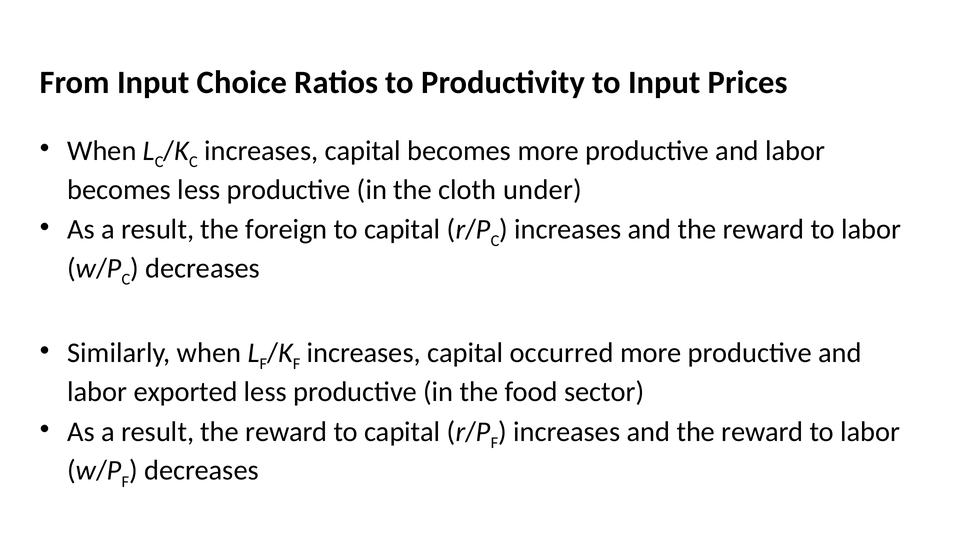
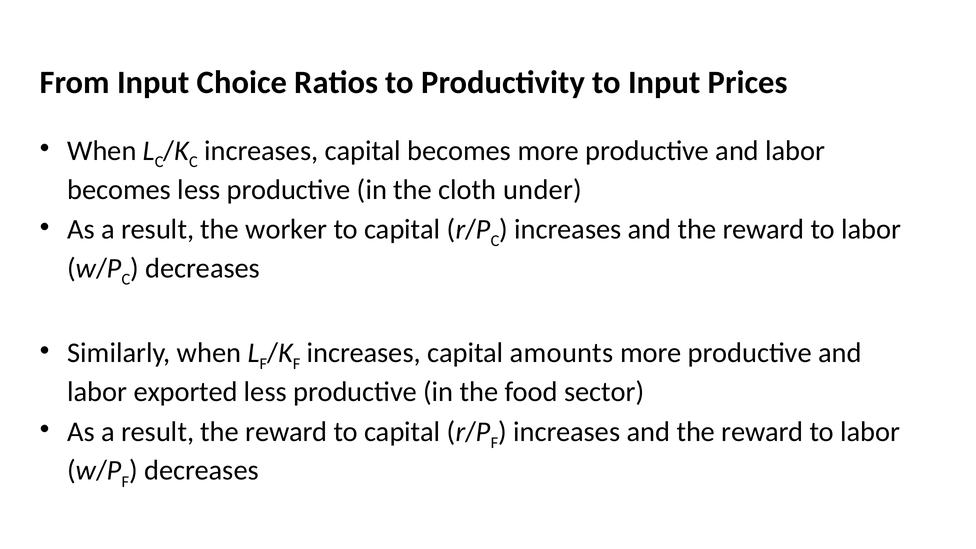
foreign: foreign -> worker (286, 230)
occurred: occurred -> amounts (562, 353)
